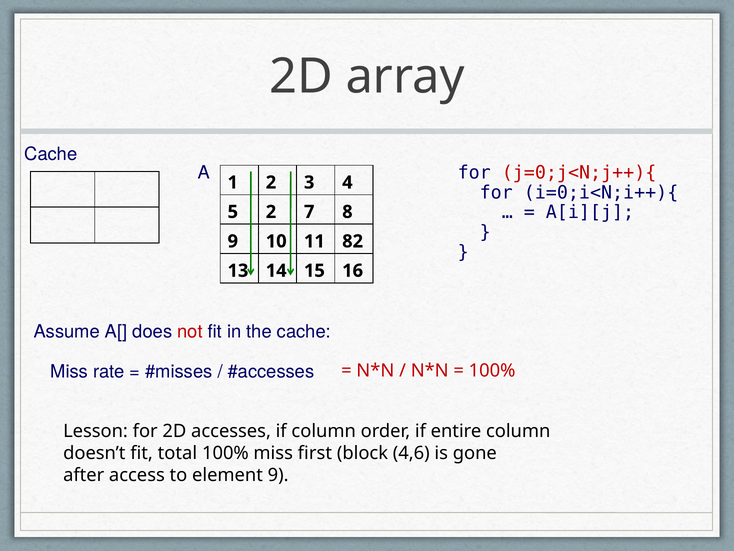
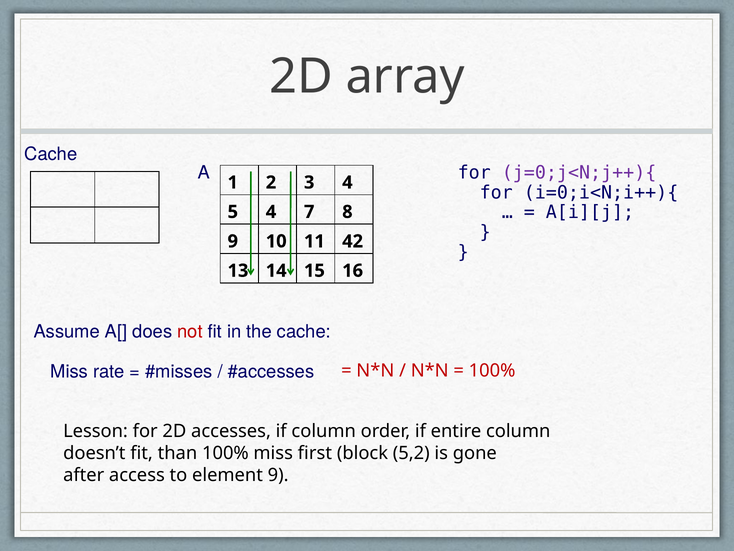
j=0;j<N;j++){ colour: red -> purple (579, 172)
5 2: 2 -> 4 (271, 212)
82: 82 -> 42 (353, 241)
total: total -> than (177, 453)
4,6: 4,6 -> 5,2 (411, 453)
